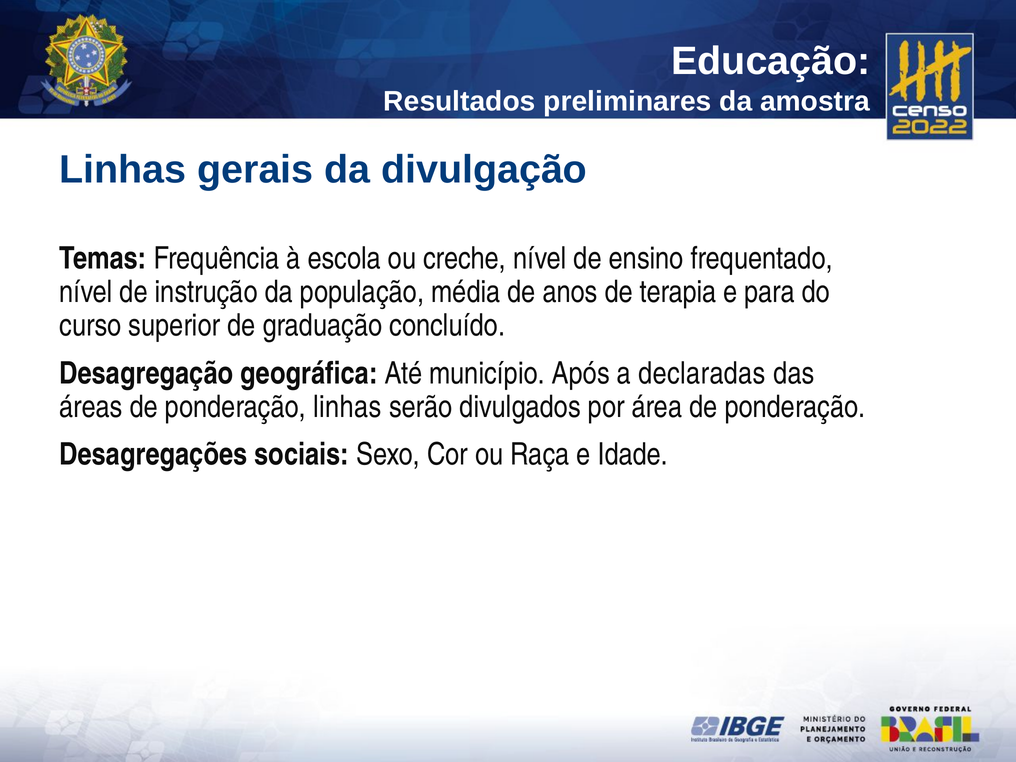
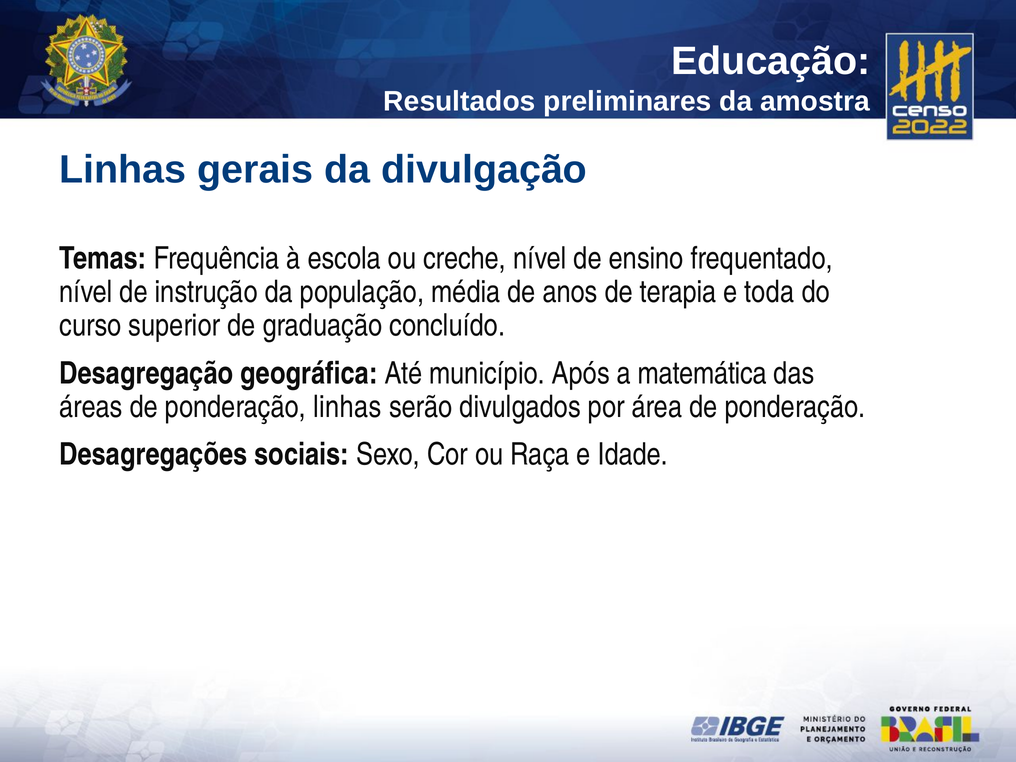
para: para -> toda (769, 292)
declaradas: declaradas -> matemática (702, 373)
